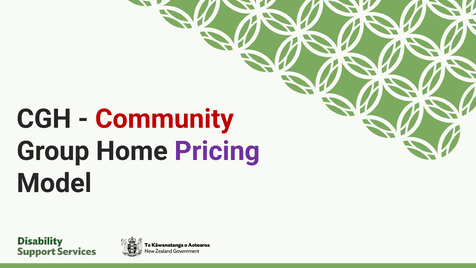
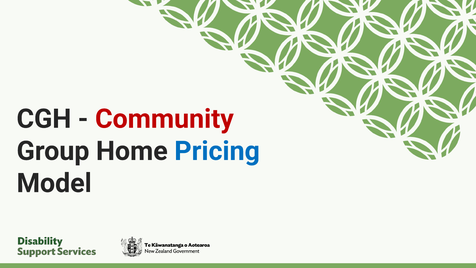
Pricing colour: purple -> blue (217, 151)
